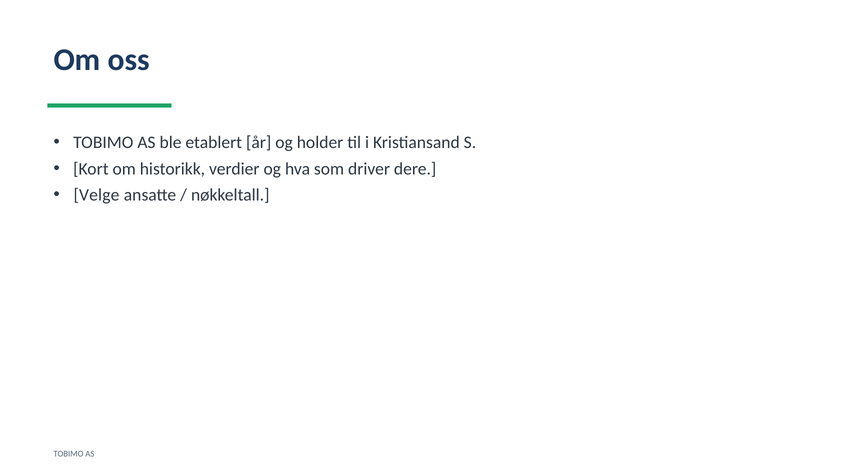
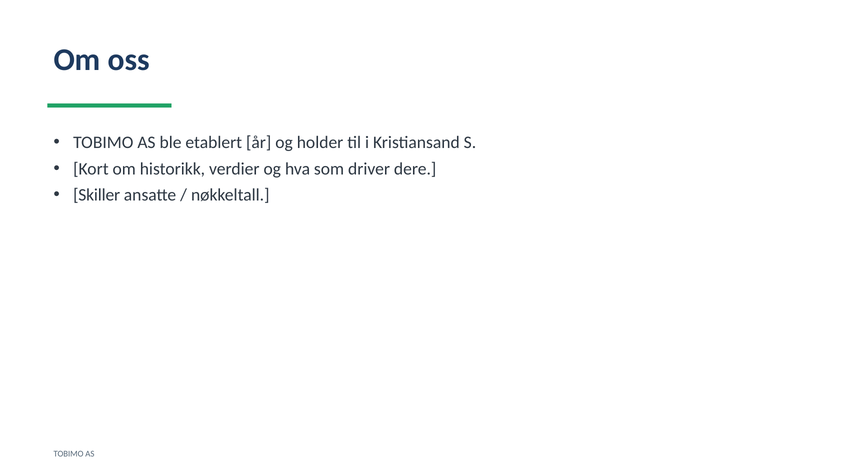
Velge: Velge -> Skiller (97, 195)
